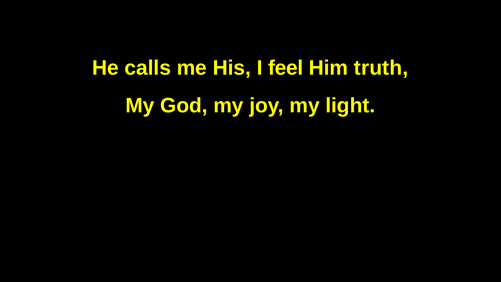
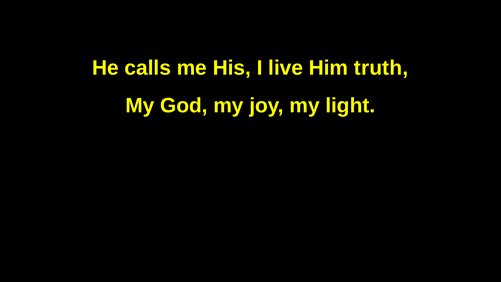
feel: feel -> live (286, 68)
